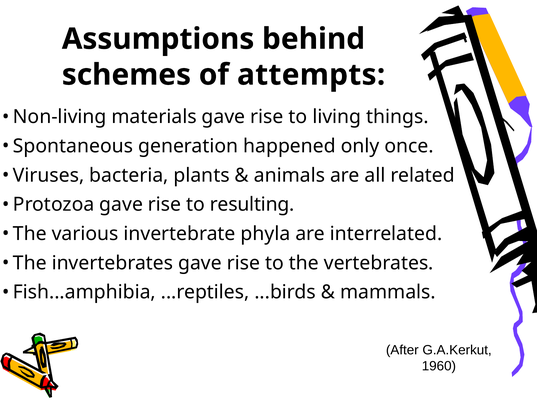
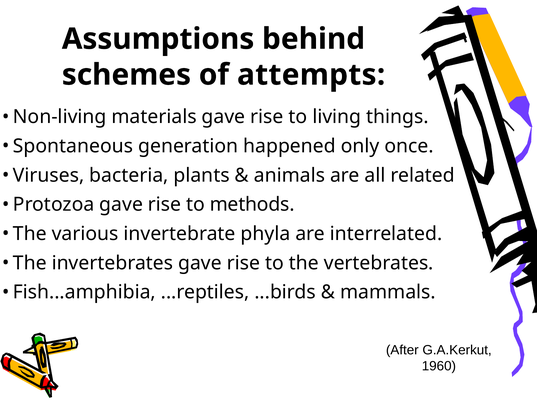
resulting: resulting -> methods (252, 204)
